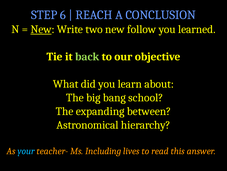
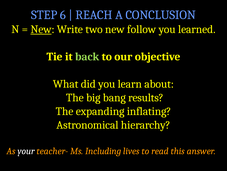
school: school -> results (146, 97)
between: between -> inflating (149, 111)
your colour: light blue -> white (26, 150)
